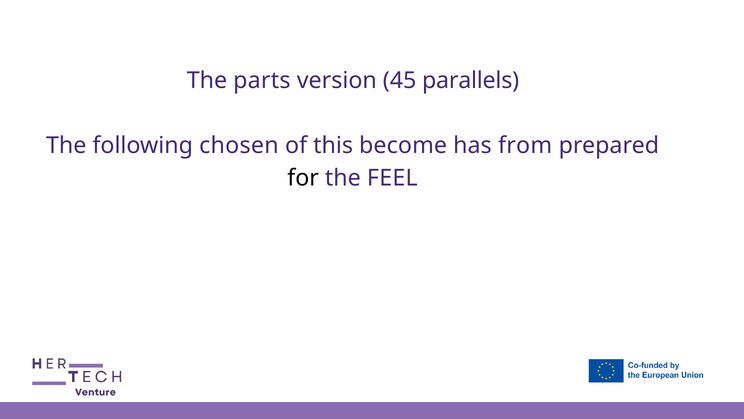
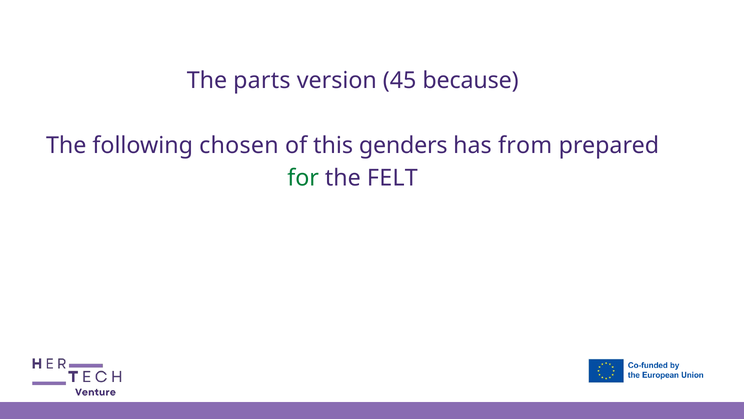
parallels: parallels -> because (471, 80)
become: become -> genders (403, 145)
for colour: black -> green (303, 178)
FEEL: FEEL -> FELT (392, 178)
